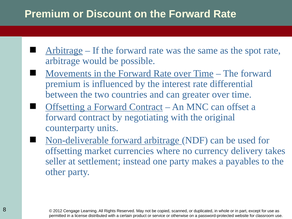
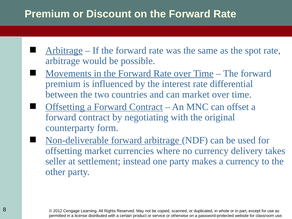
can greater: greater -> market (196, 94)
units: units -> form (108, 128)
a payables: payables -> currency (243, 161)
